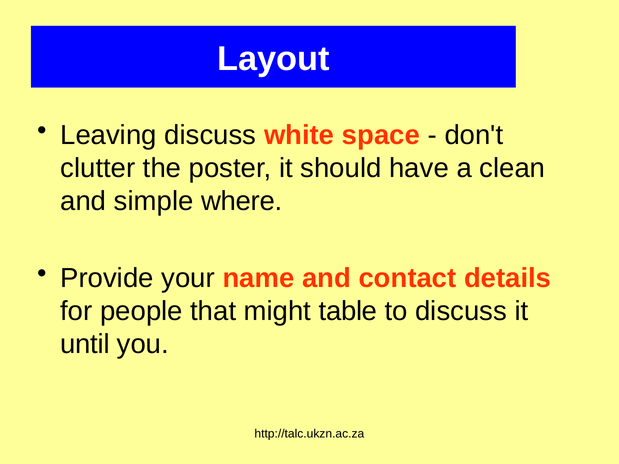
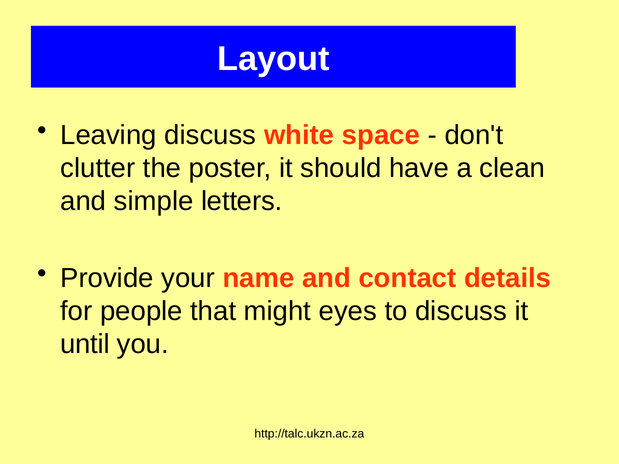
where: where -> letters (242, 201)
table: table -> eyes (348, 311)
